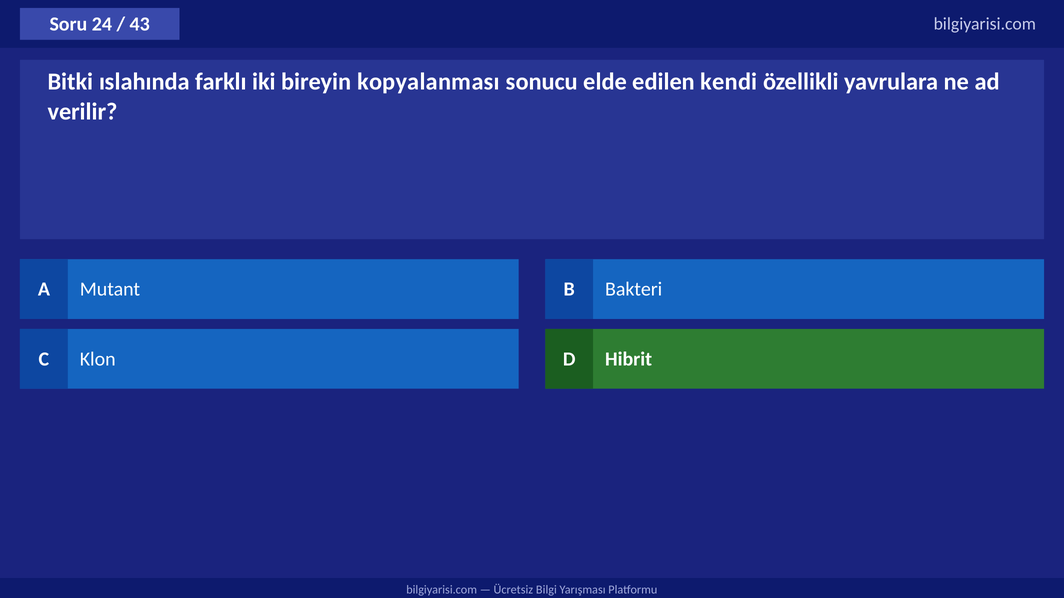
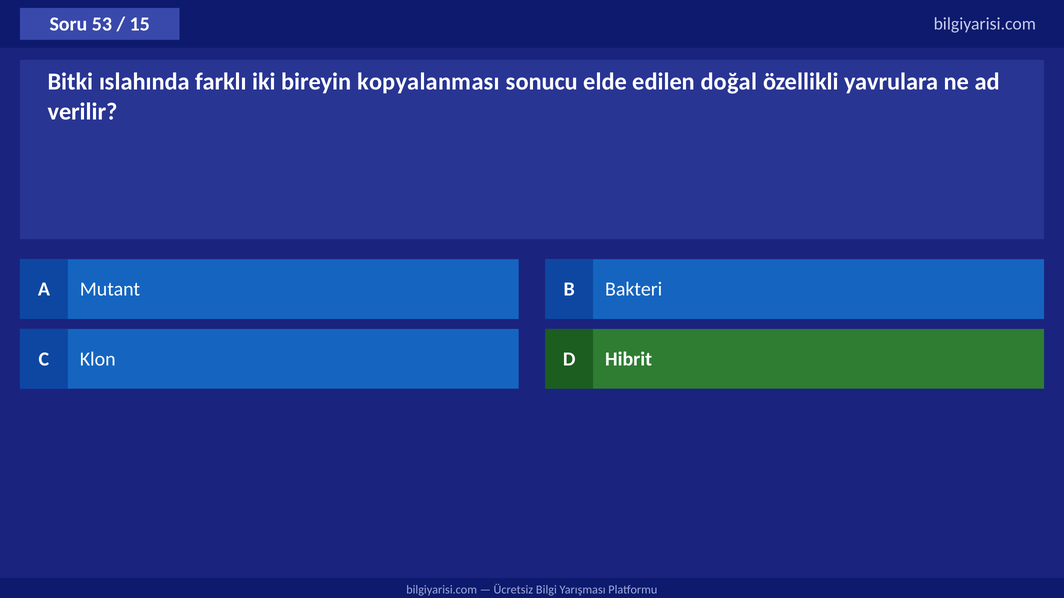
24: 24 -> 53 (102, 24)
43: 43 -> 15 (140, 24)
kendi: kendi -> doğal (729, 82)
